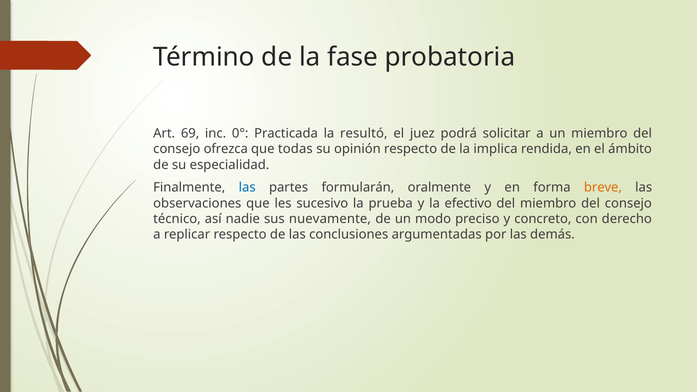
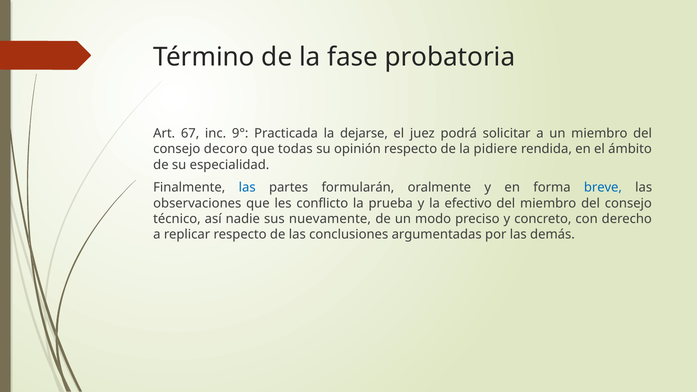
69: 69 -> 67 (190, 133)
0°: 0° -> 9° (240, 133)
resultó: resultó -> dejarse (364, 133)
ofrezca: ofrezca -> decoro (226, 149)
implica: implica -> pidiere (495, 149)
breve colour: orange -> blue (603, 188)
sucesivo: sucesivo -> conflicto (322, 203)
